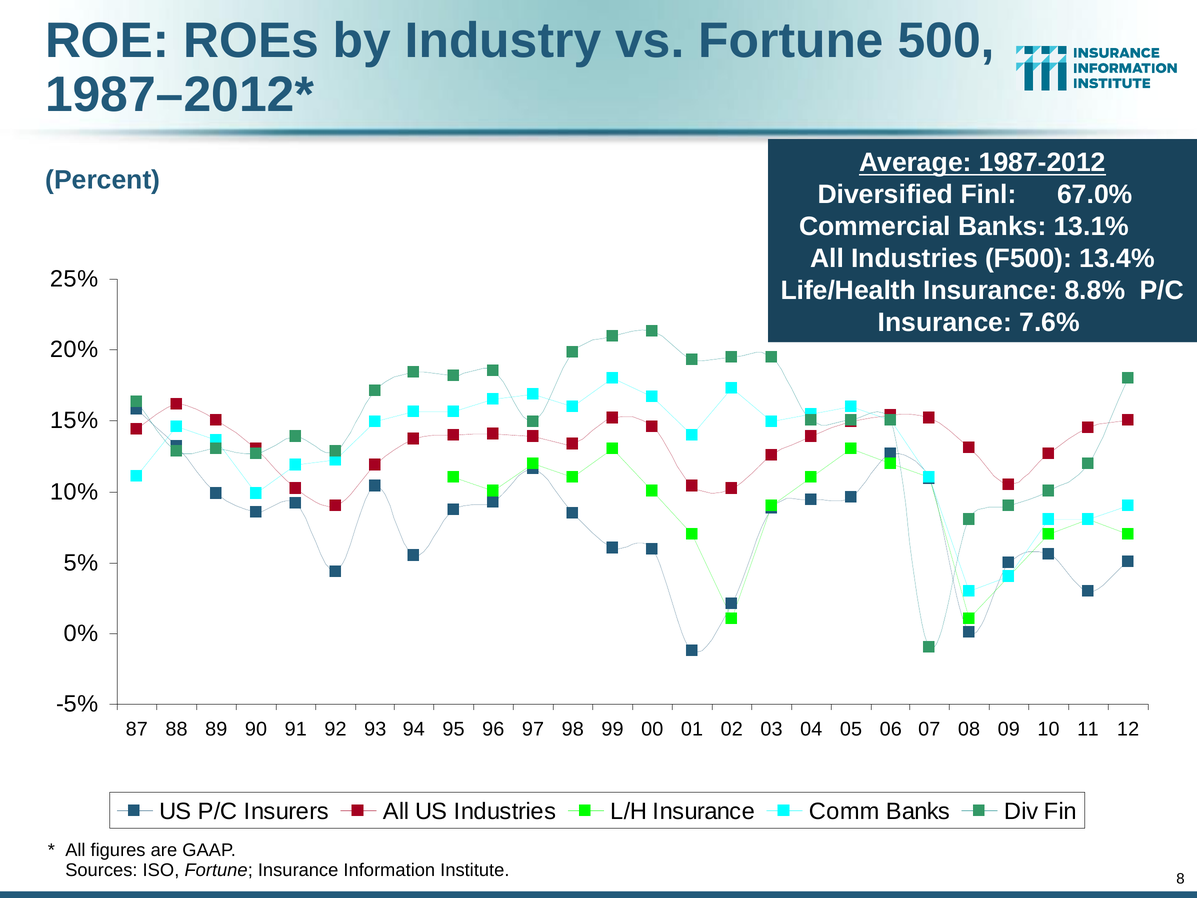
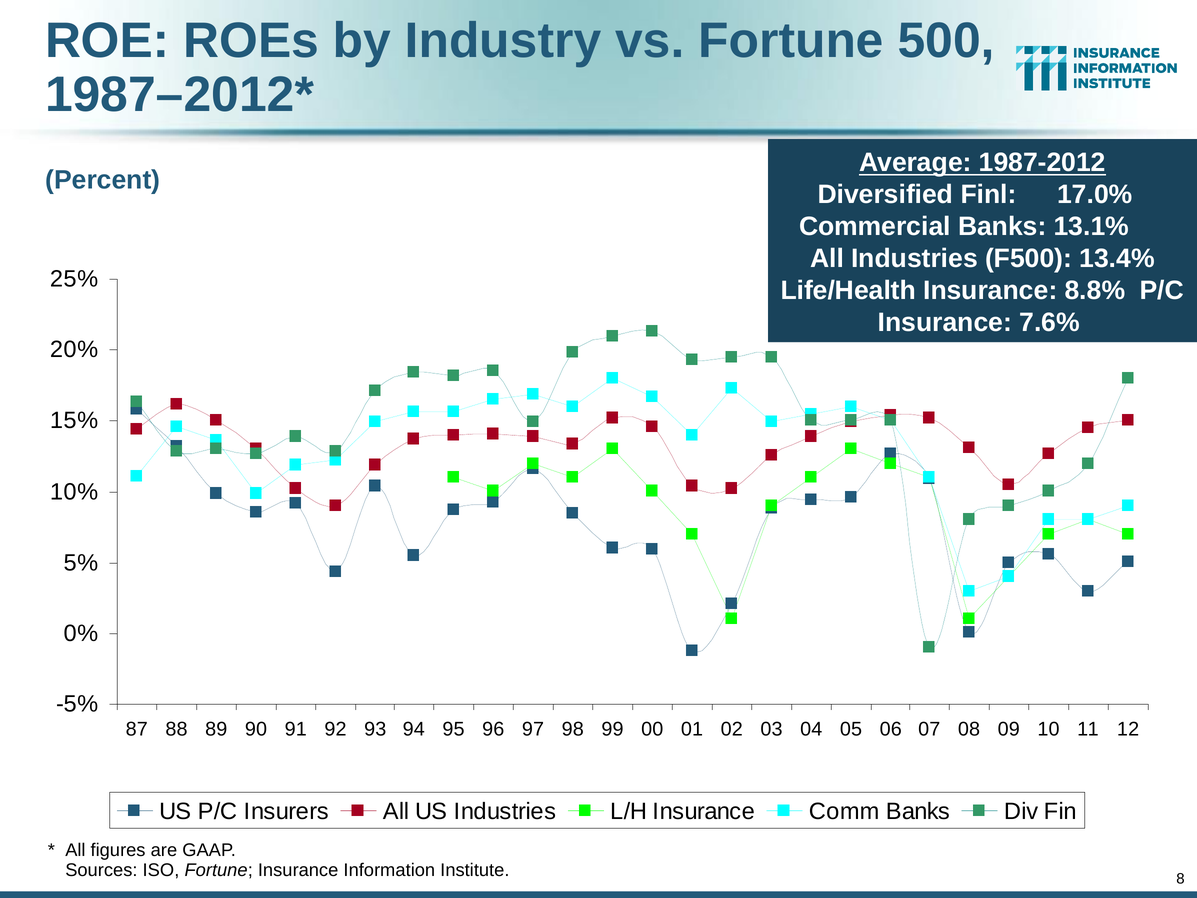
67.0%: 67.0% -> 17.0% (1095, 195)
